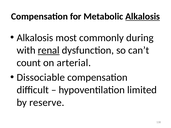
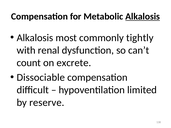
during: during -> tightly (140, 38)
renal underline: present -> none (49, 50)
arterial: arterial -> excrete (74, 63)
